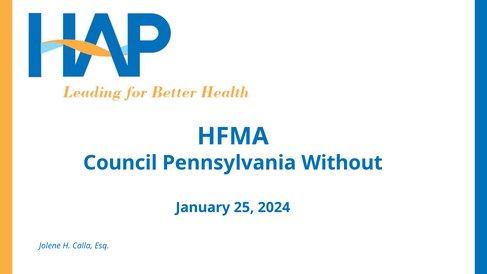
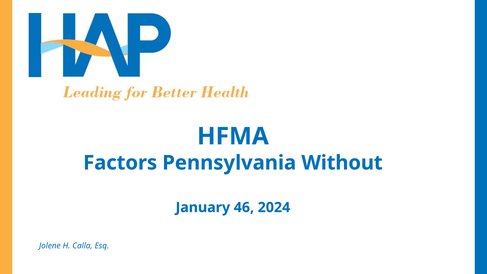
Council: Council -> Factors (120, 163)
25: 25 -> 46 (244, 207)
